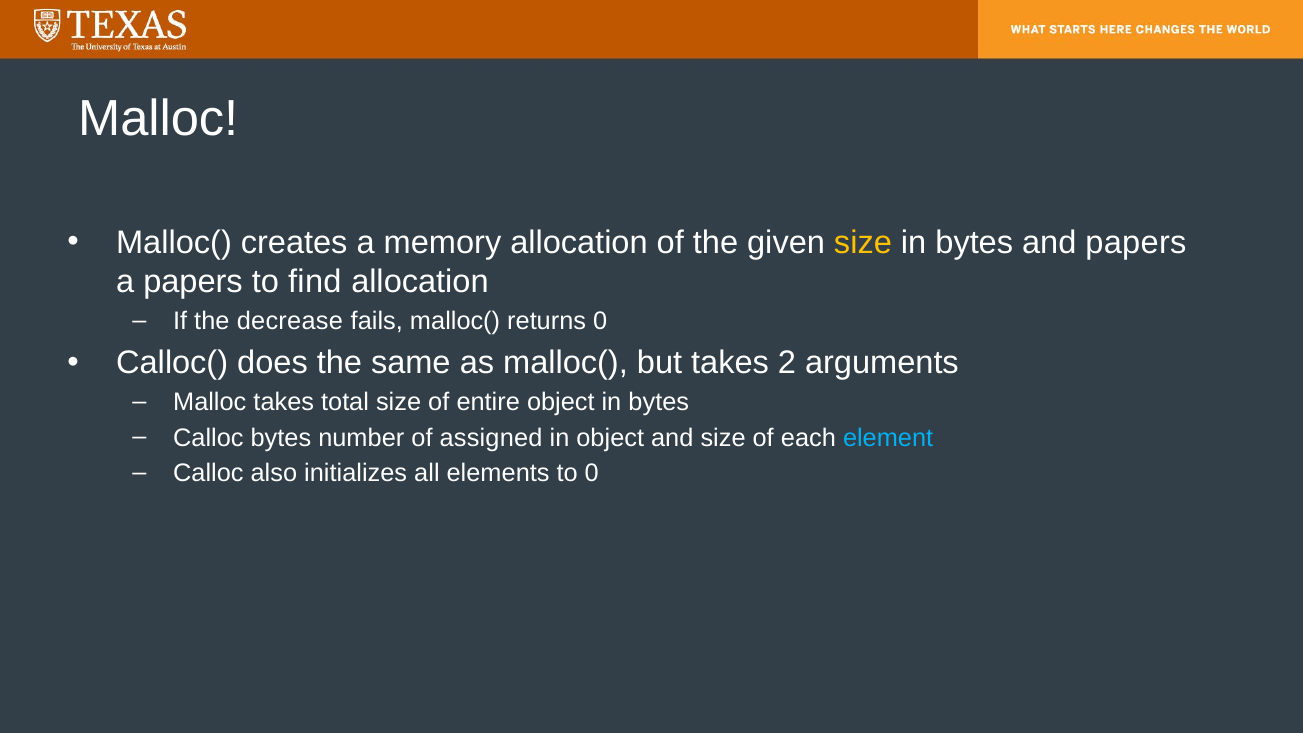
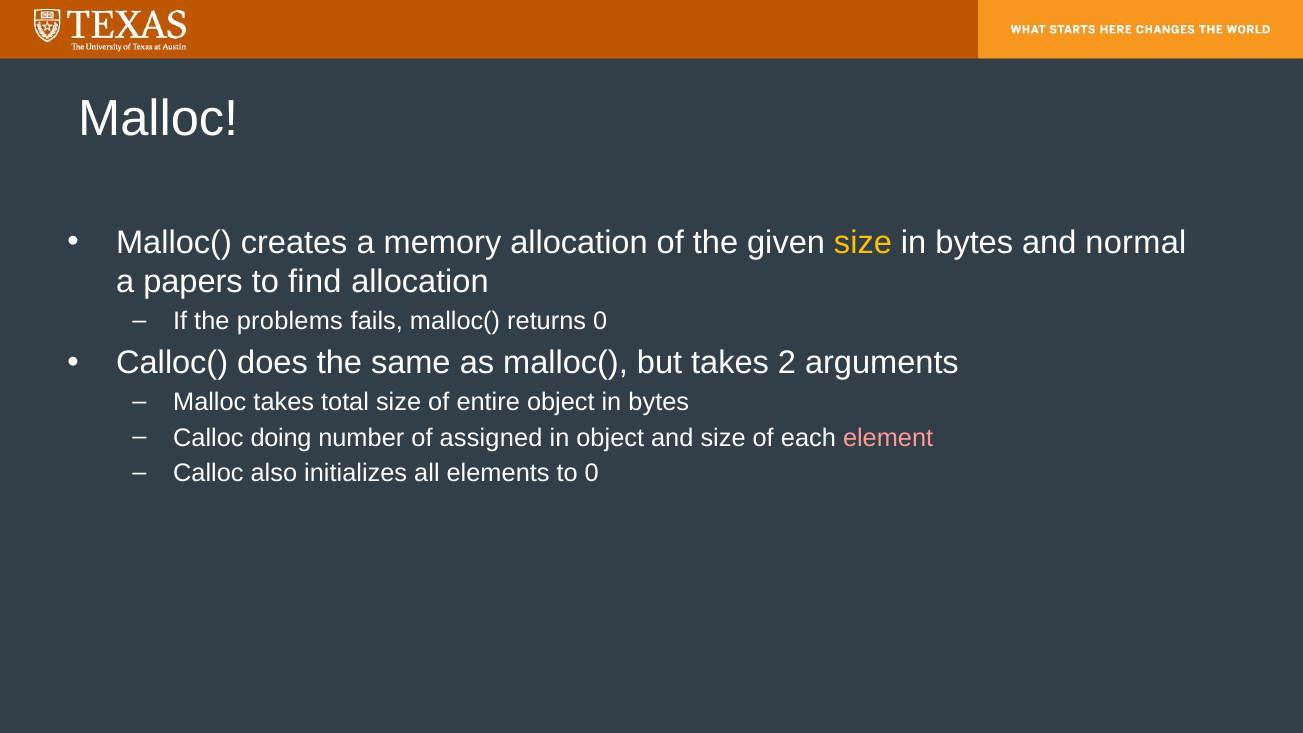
and papers: papers -> normal (1136, 243)
decrease: decrease -> problems (290, 321)
Calloc bytes: bytes -> doing (281, 438)
element colour: light blue -> pink (888, 438)
